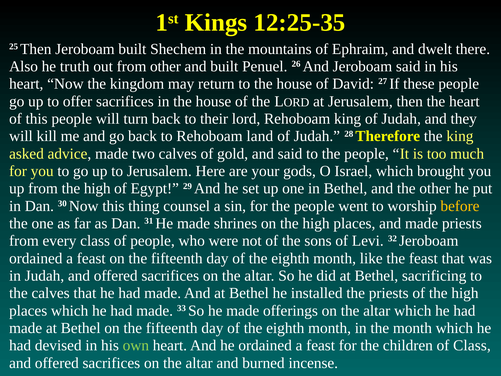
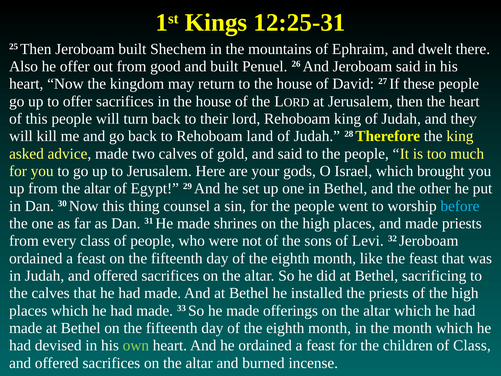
12:25-35: 12:25-35 -> 12:25-31 (299, 23)
he truth: truth -> offer (75, 66)
from other: other -> good (165, 66)
from the high: high -> altar (97, 188)
before colour: yellow -> light blue (460, 206)
